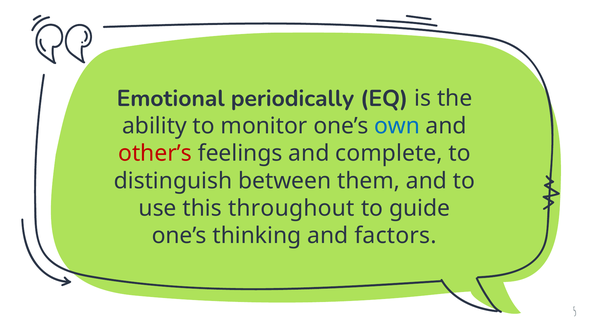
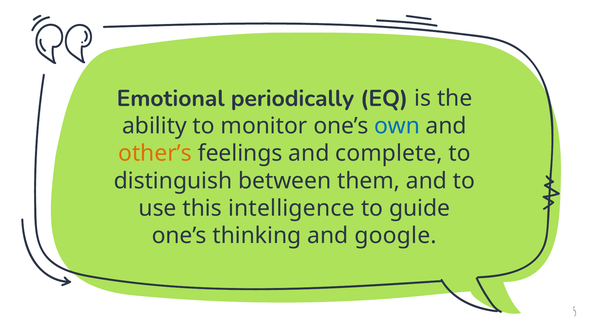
other’s colour: red -> orange (155, 153)
throughout: throughout -> intelligence (291, 208)
factors: factors -> google (396, 236)
